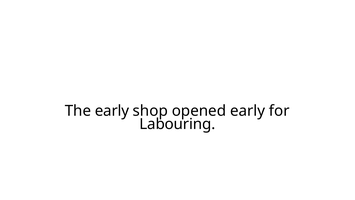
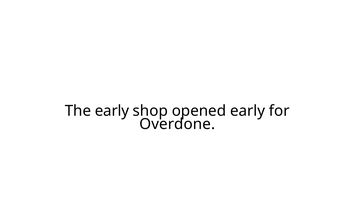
Labouring: Labouring -> Overdone (177, 124)
